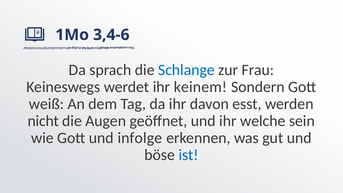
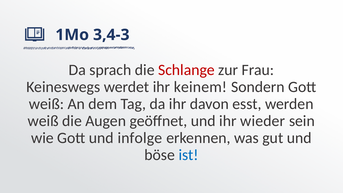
3,4-6: 3,4-6 -> 3,4-3 (111, 35)
Schlange colour: blue -> red (186, 70)
nicht: nicht -> weiß (43, 121)
welche: welche -> wieder (263, 121)
